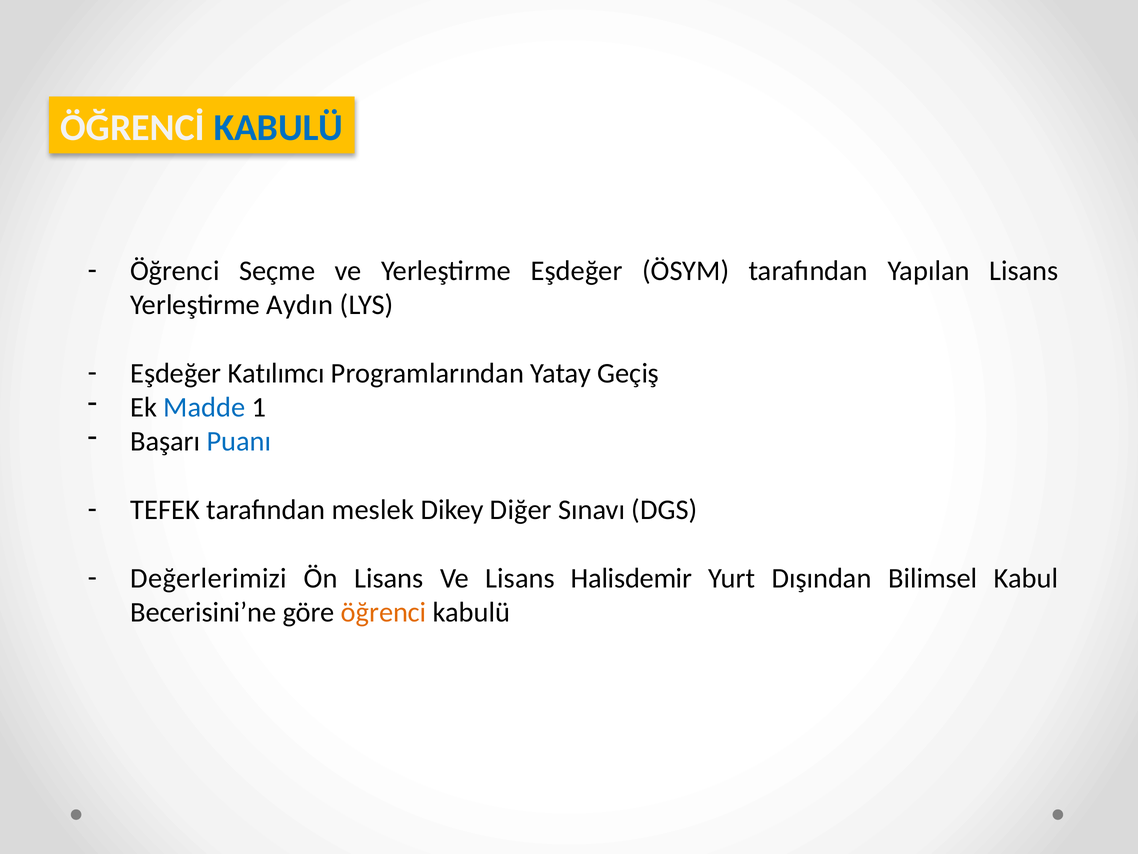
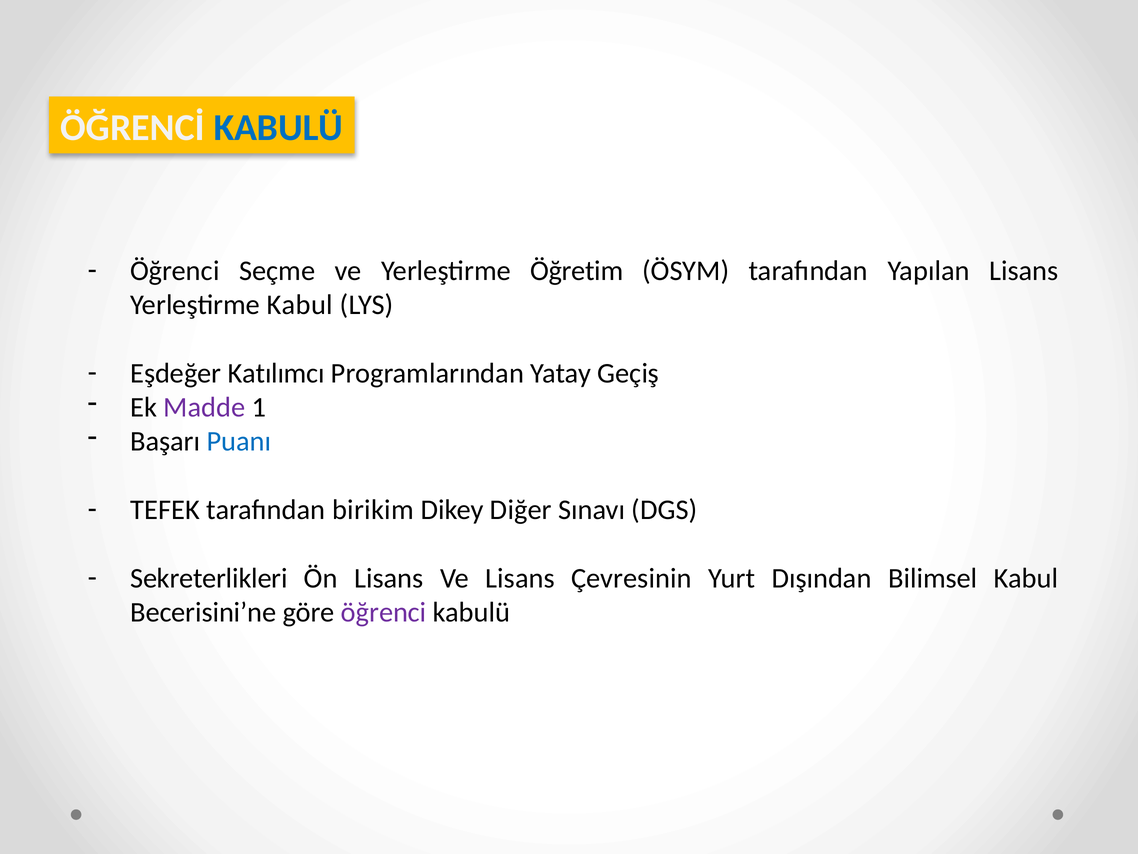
Yerleştirme Eşdeğer: Eşdeğer -> Öğretim (577, 271)
Yerleştirme Aydın: Aydın -> Kabul (300, 305)
Madde colour: blue -> purple (204, 407)
meslek: meslek -> birikim (373, 510)
Değerlerimizi: Değerlerimizi -> Sekreterlikleri (209, 578)
Halisdemir: Halisdemir -> Çevresinin (631, 578)
öğrenci colour: orange -> purple (384, 612)
